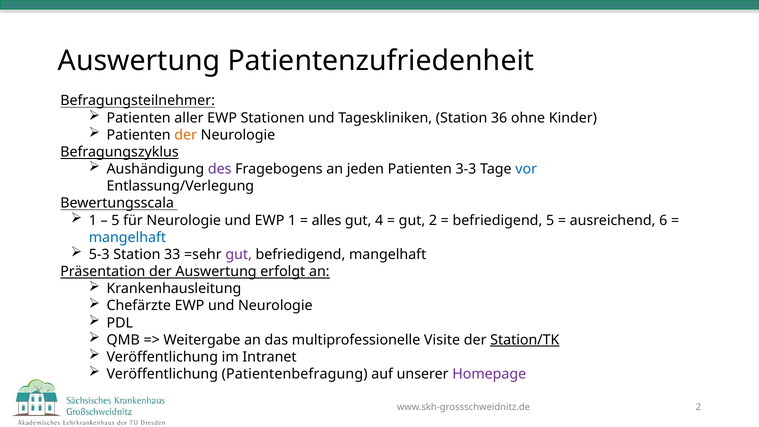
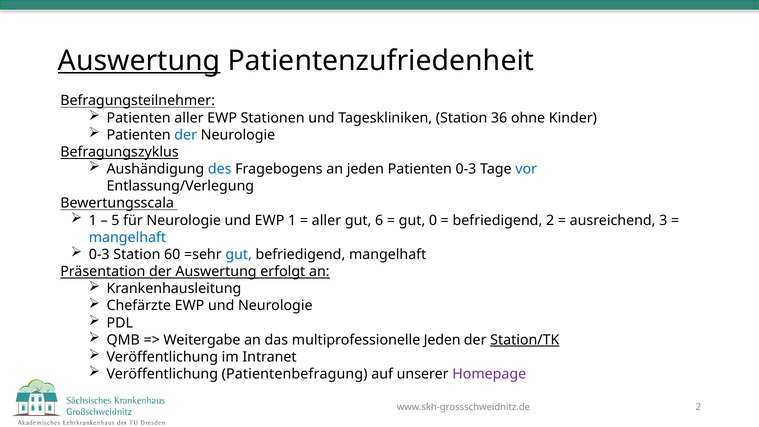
Auswertung underline: none -> present (139, 61)
der colour: orange -> blue (186, 135)
des colour: purple -> blue (220, 169)
Patienten 3-3: 3-3 -> 0-3 (466, 169)
alles: alles -> aller (326, 220)
4: 4 -> 6 (379, 220)
gut 2: 2 -> 0 (433, 220)
befriedigend 5: 5 -> 2 (550, 220)
6: 6 -> 3 (663, 220)
5-3: 5-3 -> 0-3 (99, 254)
33: 33 -> 60 (172, 254)
gut colour: purple -> blue (239, 254)
multiprofessionelle Visite: Visite -> Jeden (442, 340)
